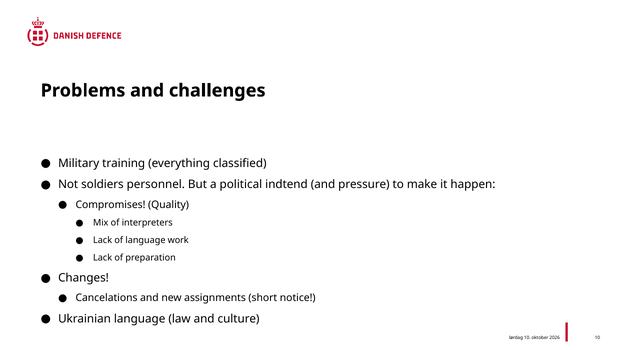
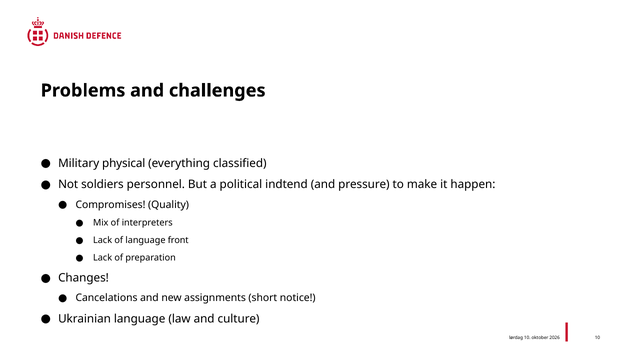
training: training -> physical (124, 163)
work: work -> front (178, 240)
